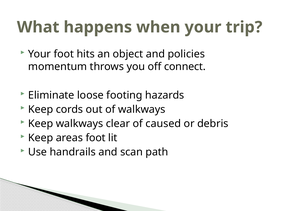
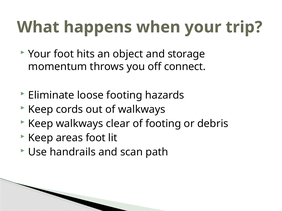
policies: policies -> storage (186, 54)
of caused: caused -> footing (163, 124)
